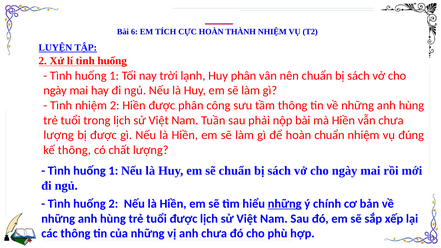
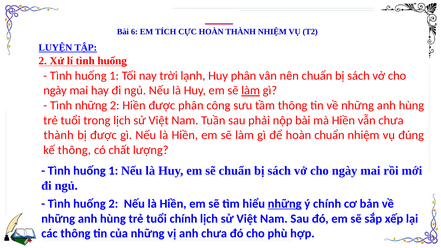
làm underline: none -> present (251, 90)
Tình nhiệm: nhiệm -> những (91, 105)
lượng: lượng -> thành (59, 135)
tuổi được: được -> chính (183, 218)
